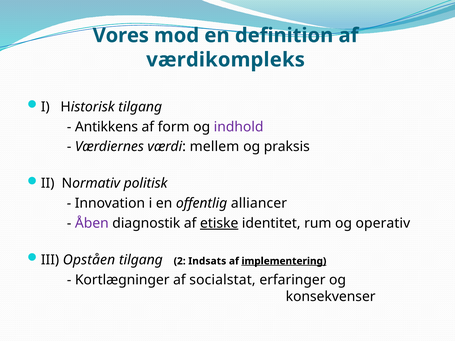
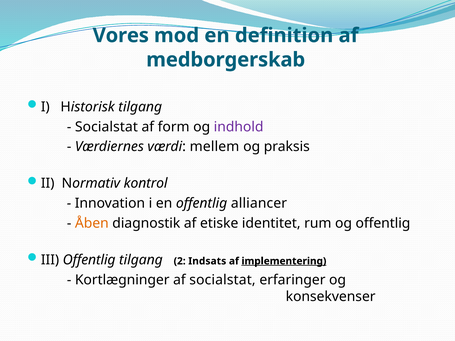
værdikompleks: værdikompleks -> medborgerskab (226, 60)
Antikkens: Antikkens -> Socialstat (106, 127)
politisk: politisk -> kontrol (146, 183)
Åben colour: purple -> orange (92, 223)
etiske underline: present -> none (219, 223)
og operativ: operativ -> offentlig (383, 223)
III Opståen: Opståen -> Offentlig (89, 260)
